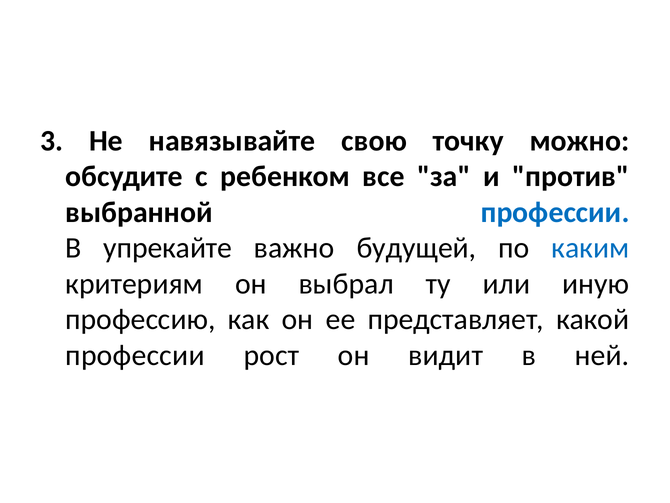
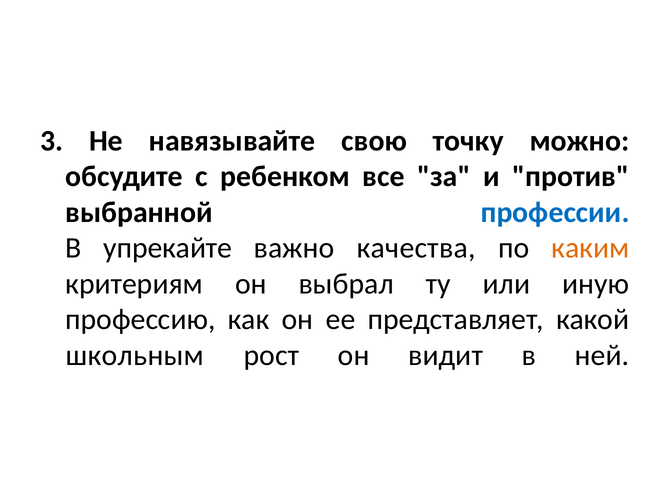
будущей: будущей -> качества (416, 248)
каким colour: blue -> orange (590, 248)
профессии: профессии -> школьным (135, 355)
